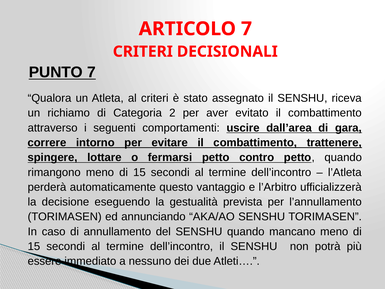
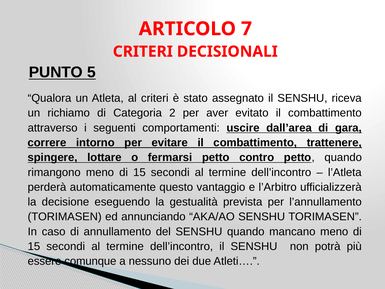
PUNTO 7: 7 -> 5 (91, 72)
immediato: immediato -> comunque (90, 261)
